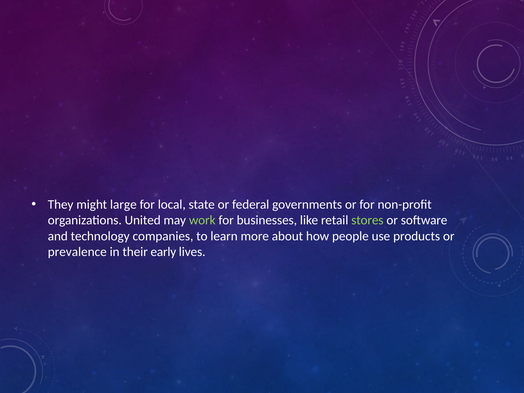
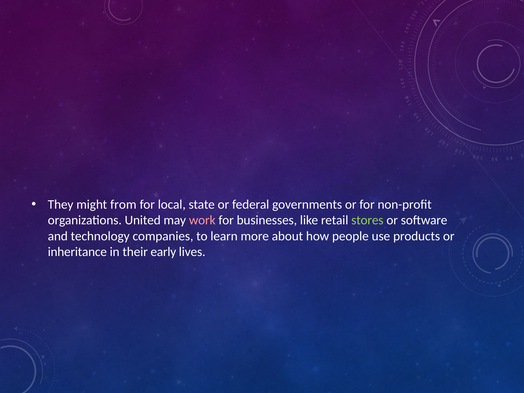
large: large -> from (123, 205)
work colour: light green -> pink (202, 220)
prevalence: prevalence -> inheritance (77, 252)
